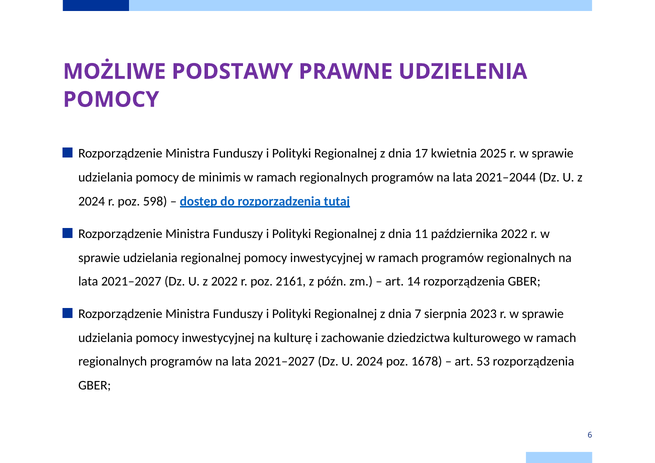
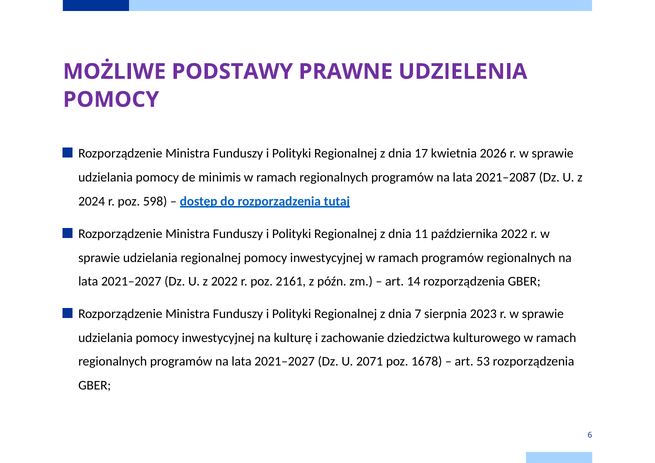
2025: 2025 -> 2026 (493, 154)
2021–2044: 2021–2044 -> 2021–2087 (506, 177)
U 2024: 2024 -> 2071 (370, 362)
